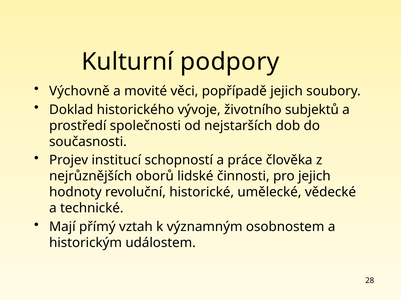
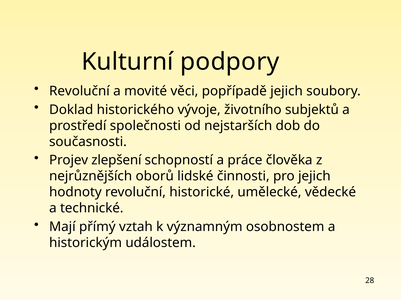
Výchovně: Výchovně -> Revoluční (79, 91)
institucí: institucí -> zlepšení (116, 161)
